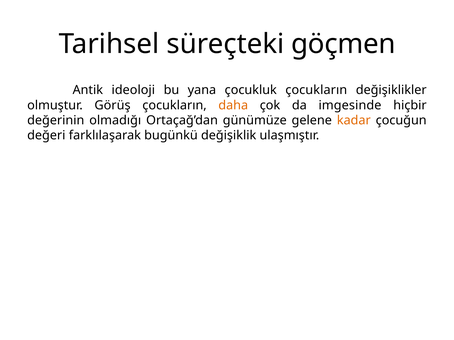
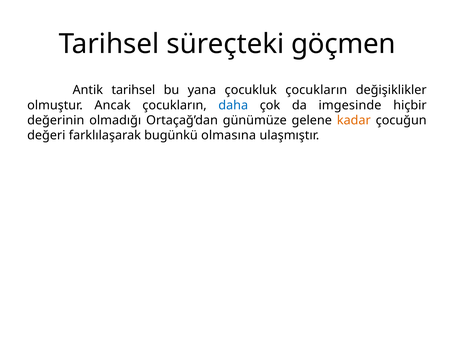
Antik ideoloji: ideoloji -> tarihsel (133, 90)
Görüş: Görüş -> Ancak (113, 105)
daha colour: orange -> blue (233, 105)
değişiklik: değişiklik -> olmasına (229, 136)
